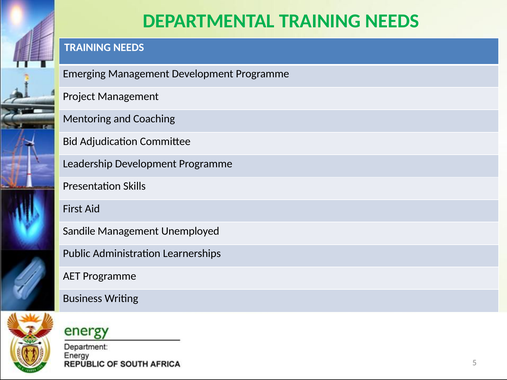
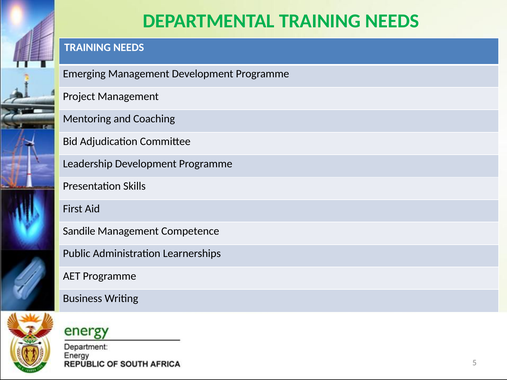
Unemployed: Unemployed -> Competence (190, 231)
